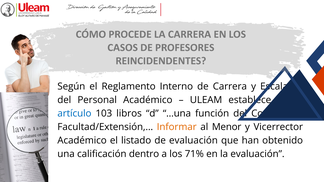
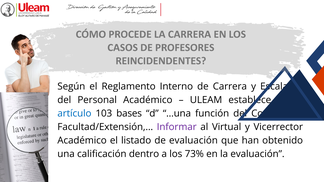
libros: libros -> bases (129, 114)
Informar colour: orange -> purple (177, 127)
Menor: Menor -> Virtual (227, 127)
71%: 71% -> 73% (194, 154)
